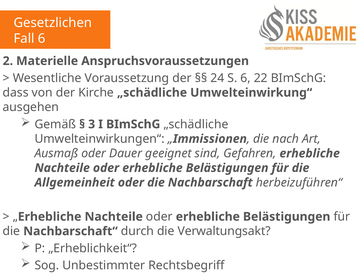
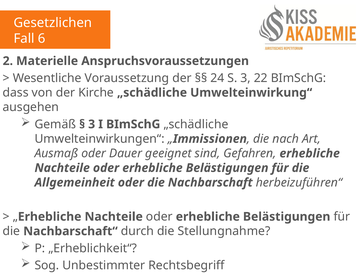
S 6: 6 -> 3 (246, 78)
Verwaltungsakt: Verwaltungsakt -> Stellungnahme (224, 231)
